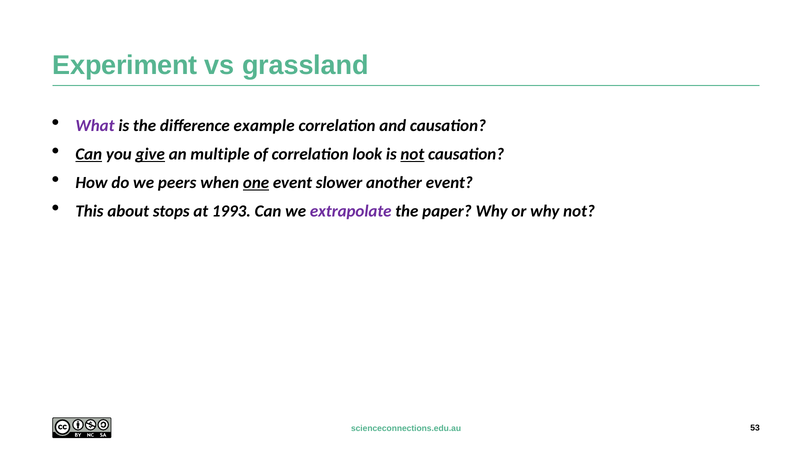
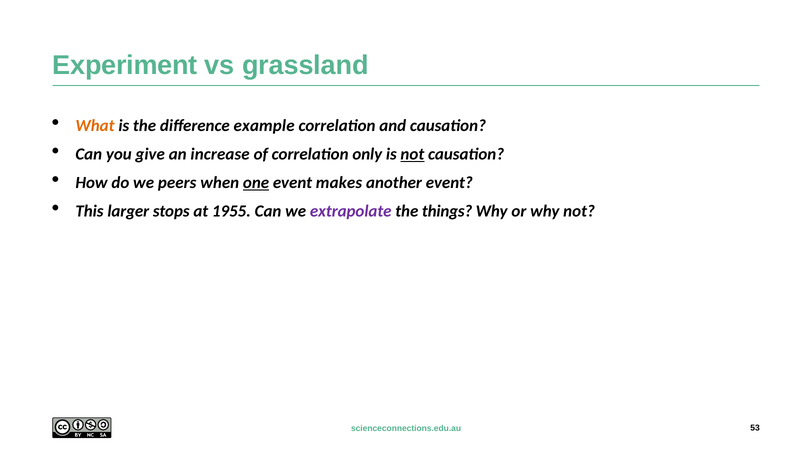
What colour: purple -> orange (95, 125)
Can underline: present -> none (89, 154)
give underline: present -> none (150, 154)
multiple: multiple -> increase (220, 154)
look: look -> only (367, 154)
slower: slower -> makes (339, 182)
about: about -> larger (128, 211)
1993: 1993 -> 1955 (231, 211)
paper: paper -> things (447, 211)
